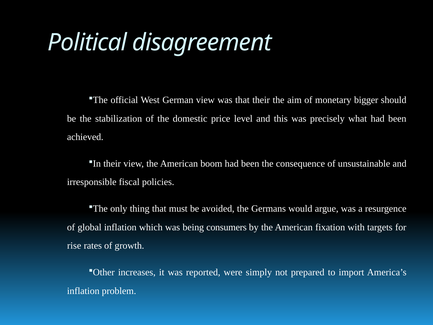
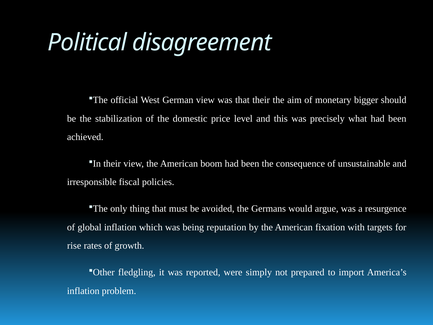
consumers: consumers -> reputation (226, 227)
increases: increases -> fledgling (137, 272)
